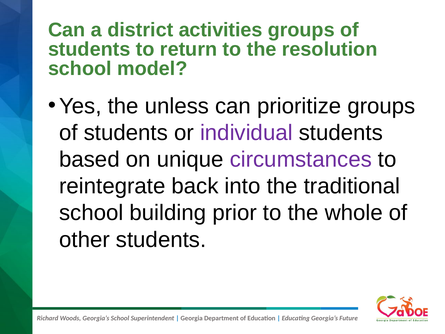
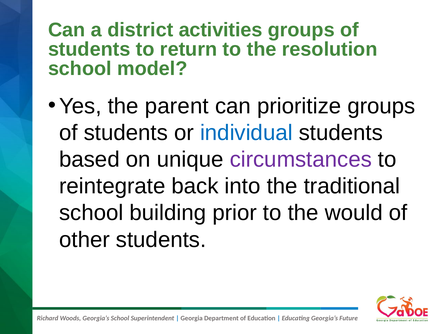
unless: unless -> parent (177, 106)
individual colour: purple -> blue (246, 133)
whole: whole -> would (354, 213)
